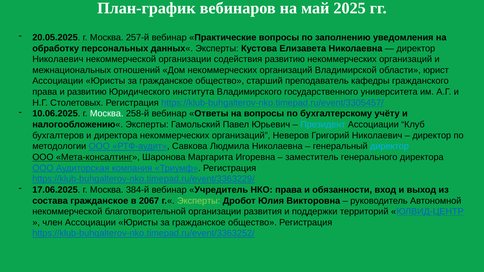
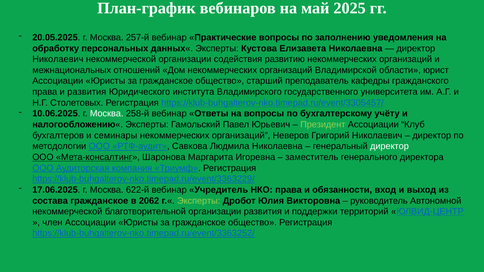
и развитию: развитию -> развития (87, 92)
Президент colour: light blue -> light green (323, 125)
и директора: директора -> семинары (116, 136)
директор colour: light blue -> white (389, 146)
384-й: 384-й -> 622-й (138, 190)
2067: 2067 -> 2062 (149, 201)
